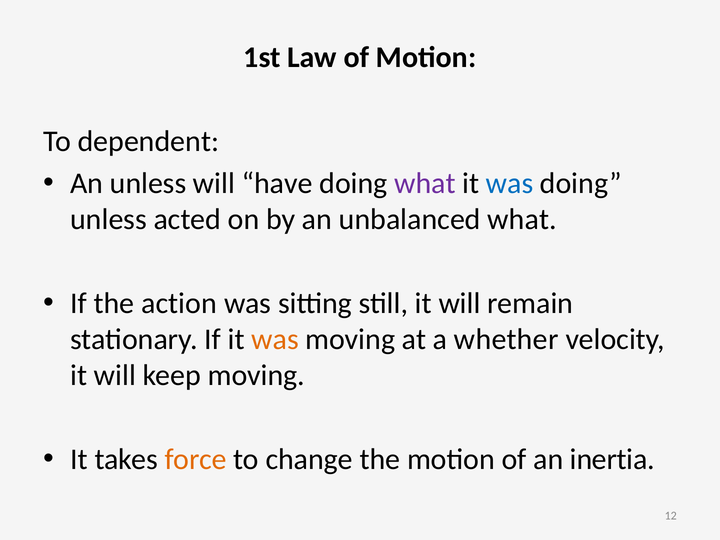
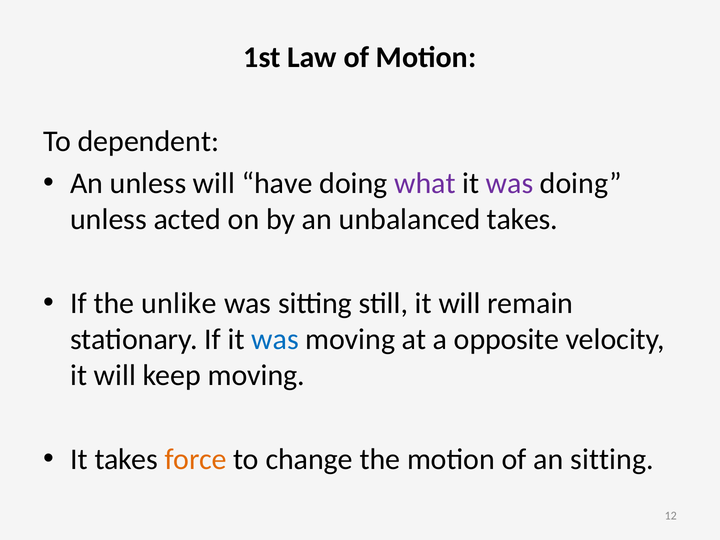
was colour: blue -> purple (510, 183)
unbalanced what: what -> takes (522, 219)
action: action -> unlike (179, 304)
was colour: orange -> blue (275, 340)
whether: whether -> opposite (506, 340)
an inertia: inertia -> sitting (612, 460)
